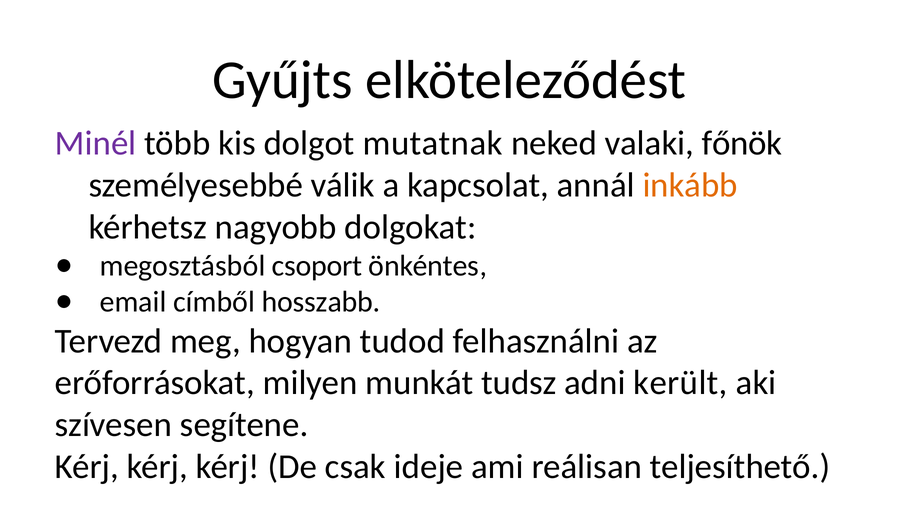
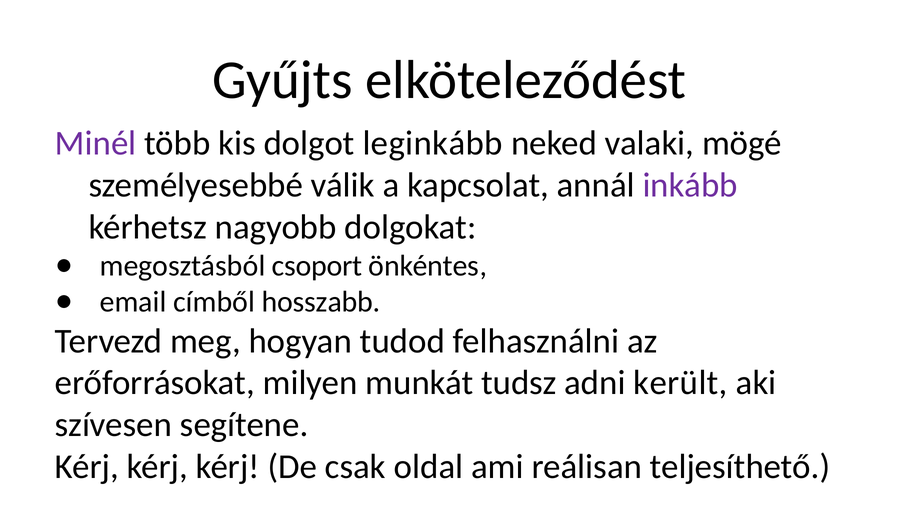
mutatnak: mutatnak -> leginkább (433, 144)
főnök: főnök -> mögé (742, 144)
inkább colour: orange -> purple (690, 185)
ideje: ideje -> oldal (428, 467)
